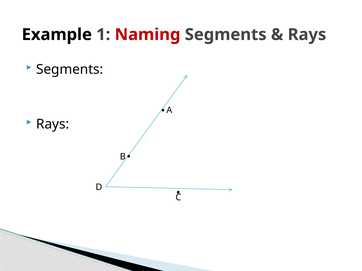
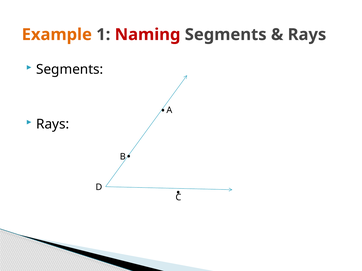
Example colour: black -> orange (57, 35)
